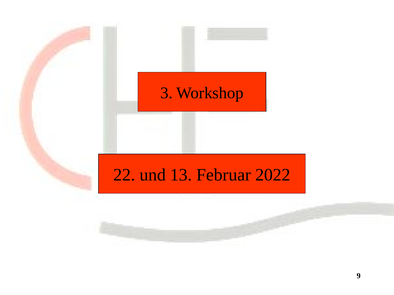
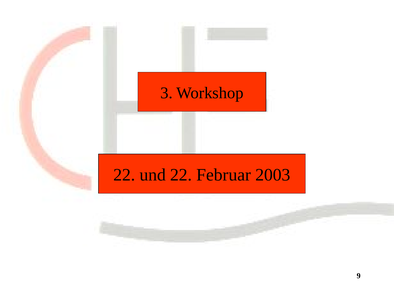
und 13: 13 -> 22 (181, 175)
2022: 2022 -> 2003 (273, 175)
